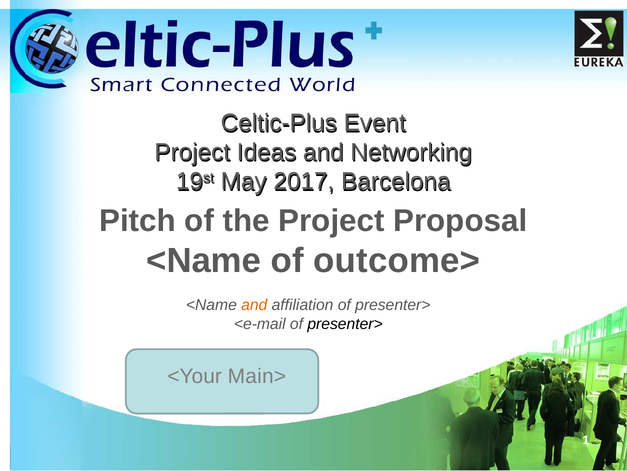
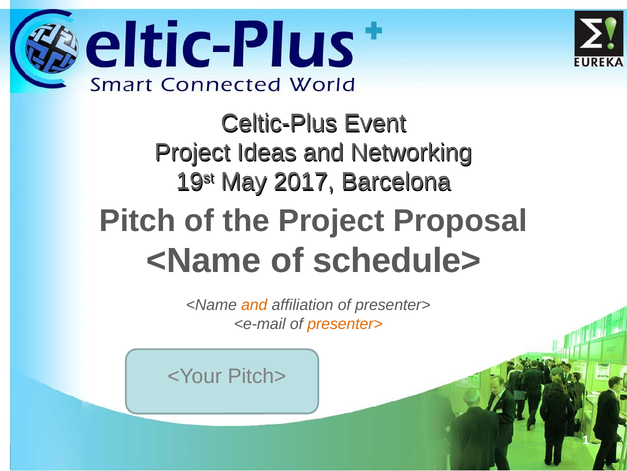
outcome>: outcome> -> schedule> (397, 260)
presenter> colour: black -> orange (345, 324)
Main>: Main> -> Pitch> (257, 376)
